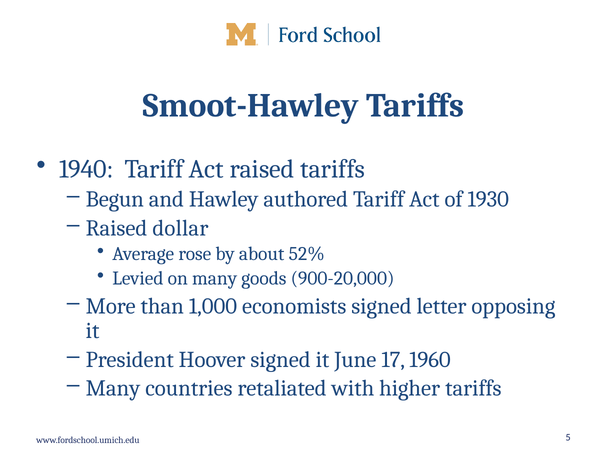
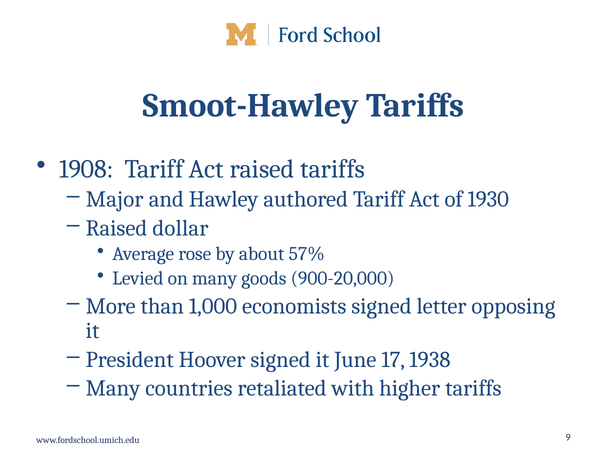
1940: 1940 -> 1908 (86, 169)
Begun: Begun -> Major (115, 199)
52%: 52% -> 57% (307, 254)
1960: 1960 -> 1938 (430, 360)
5: 5 -> 9 (568, 438)
